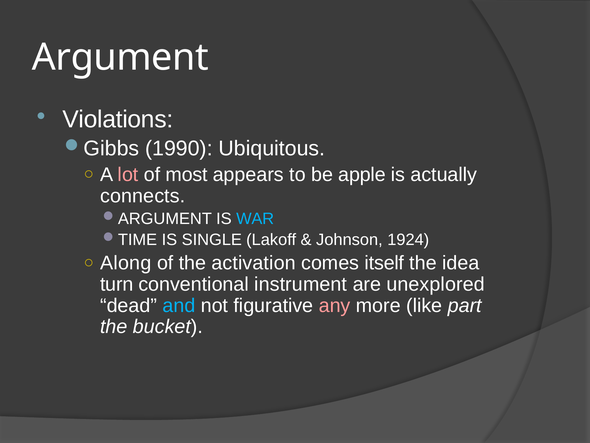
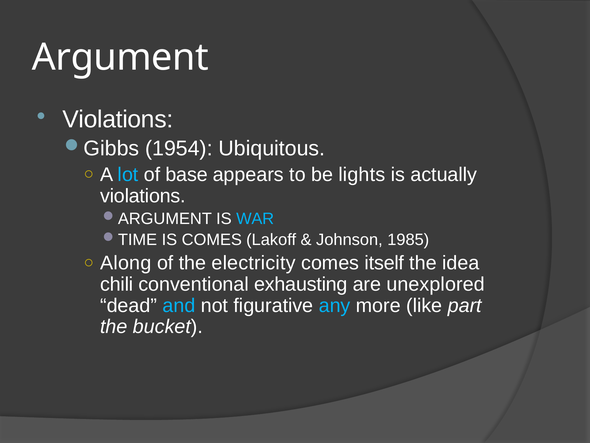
1990: 1990 -> 1954 (179, 148)
lot colour: pink -> light blue (128, 174)
most: most -> base (187, 174)
apple: apple -> lights (362, 174)
connects: connects -> violations (143, 196)
IS SINGLE: SINGLE -> COMES (212, 239)
1924: 1924 -> 1985 (408, 239)
activation: activation -> electricity (254, 263)
turn: turn -> chili (117, 284)
instrument: instrument -> exhausting (301, 284)
any colour: pink -> light blue (335, 305)
